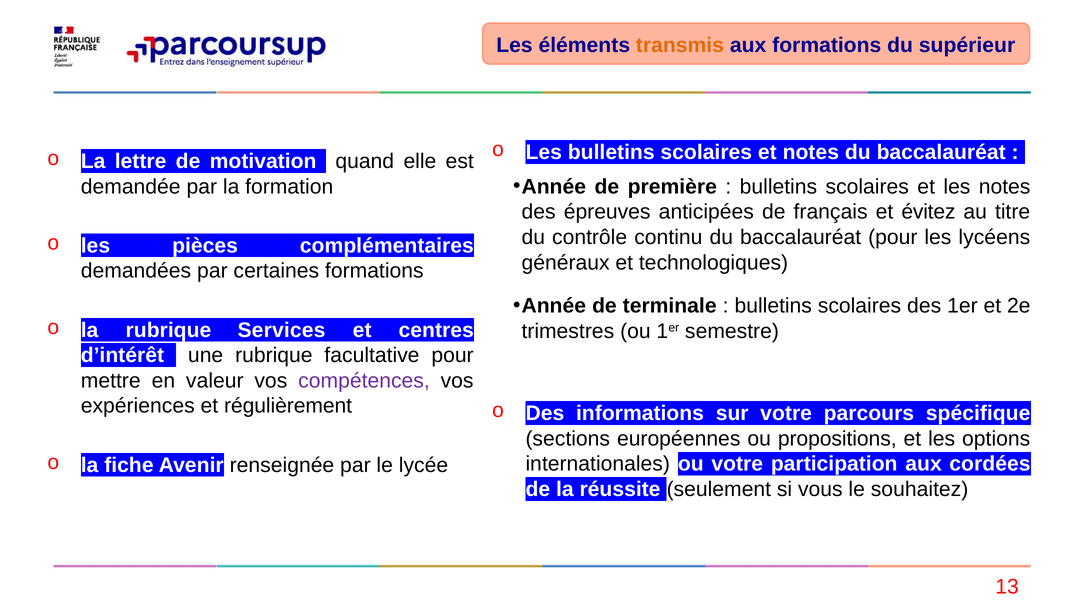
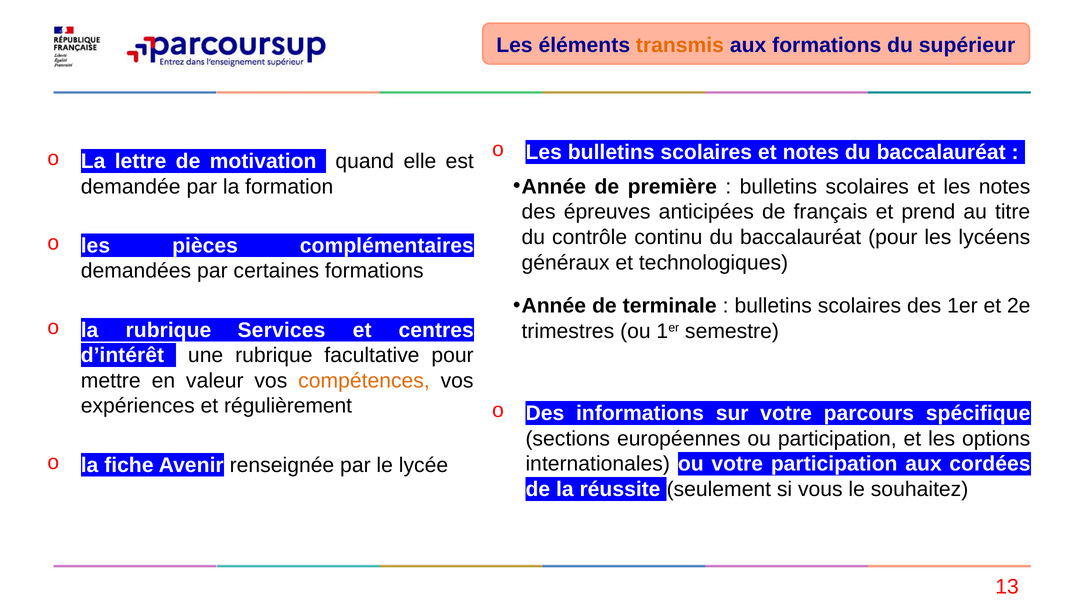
évitez: évitez -> prend (928, 212)
compétences colour: purple -> orange (364, 381)
ou propositions: propositions -> participation (837, 439)
